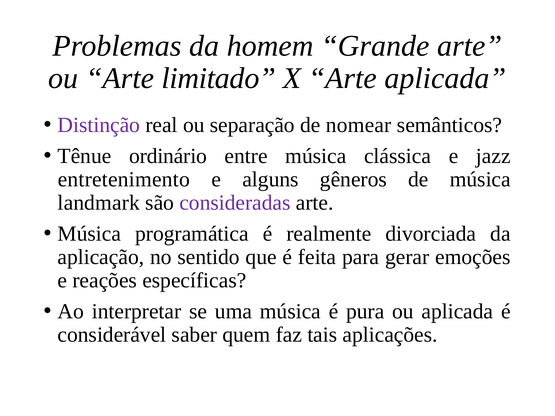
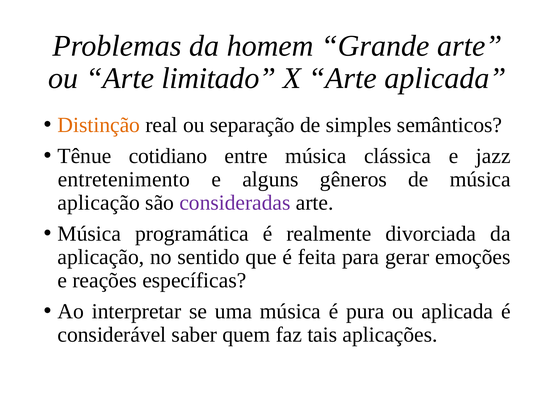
Distinção colour: purple -> orange (99, 125)
nomear: nomear -> simples (359, 125)
ordinário: ordinário -> cotidiano (168, 156)
landmark: landmark -> aplicação (99, 203)
